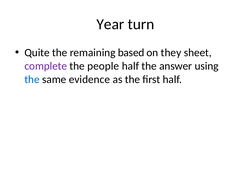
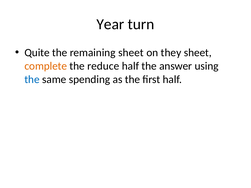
remaining based: based -> sheet (131, 53)
complete colour: purple -> orange (46, 66)
people: people -> reduce (103, 66)
evidence: evidence -> spending (89, 79)
